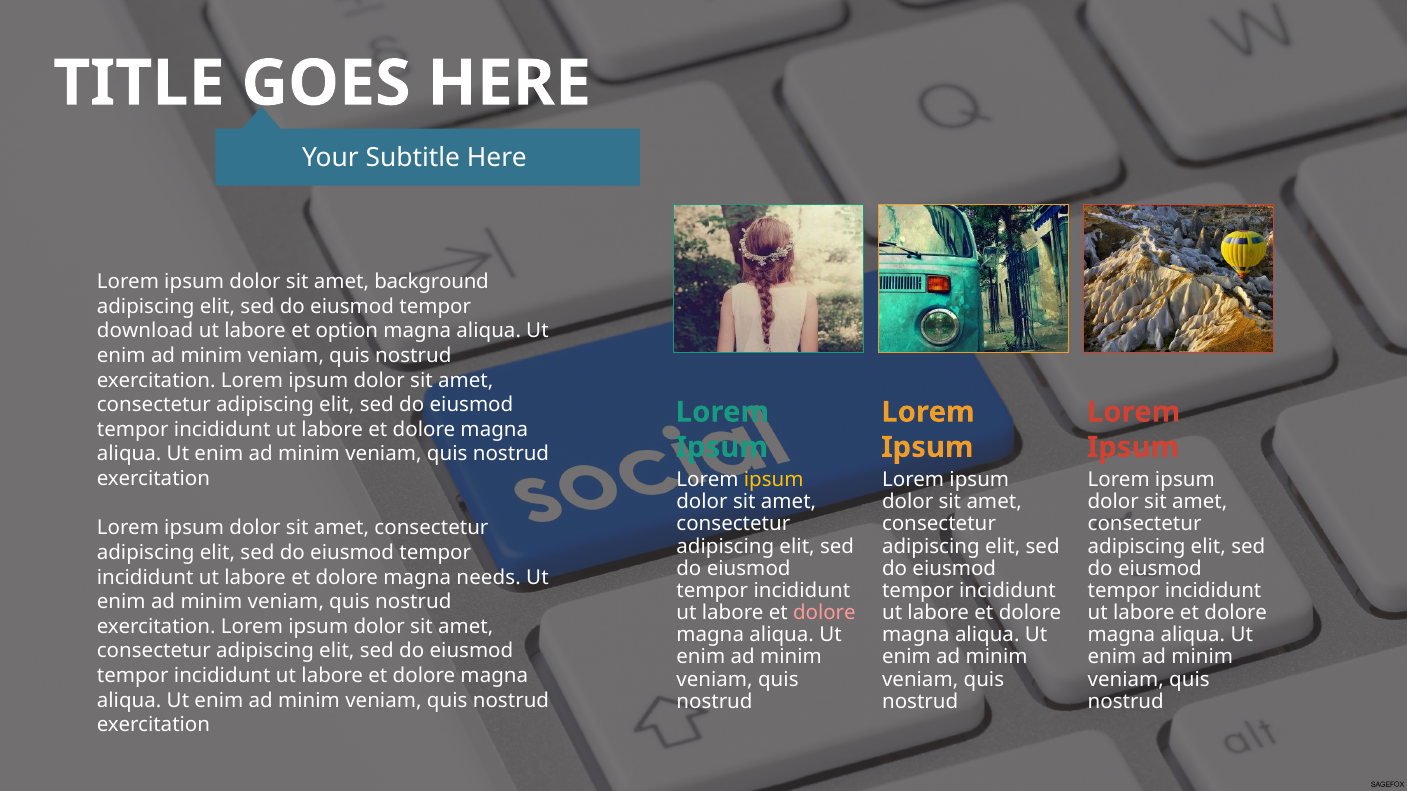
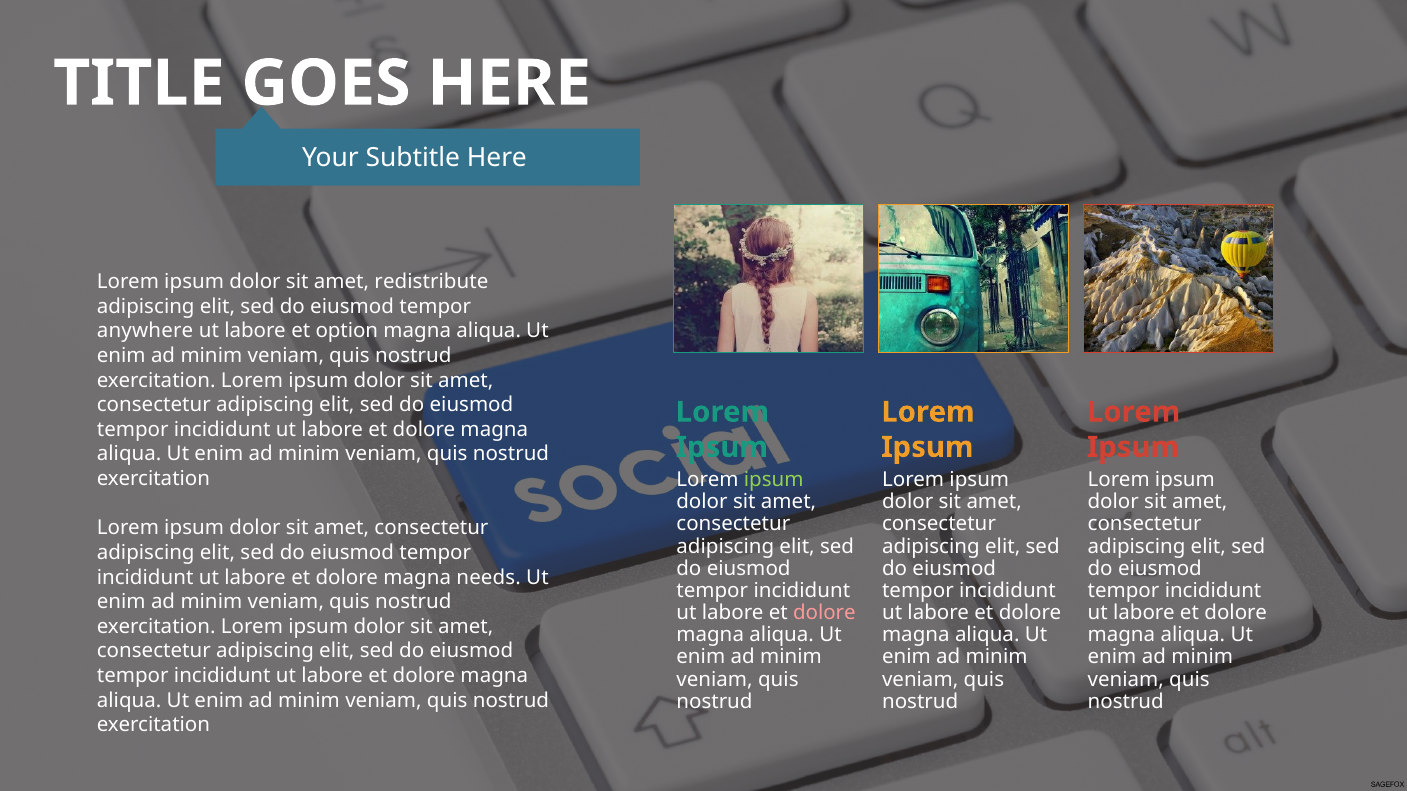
background: background -> redistribute (431, 282)
download: download -> anywhere (145, 331)
ipsum colour: yellow -> light green (774, 480)
